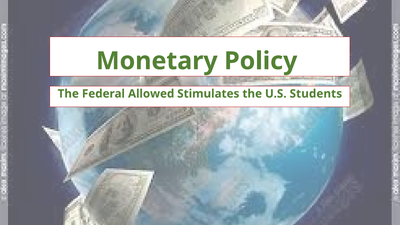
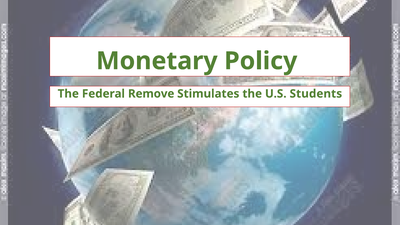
Allowed: Allowed -> Remove (151, 94)
